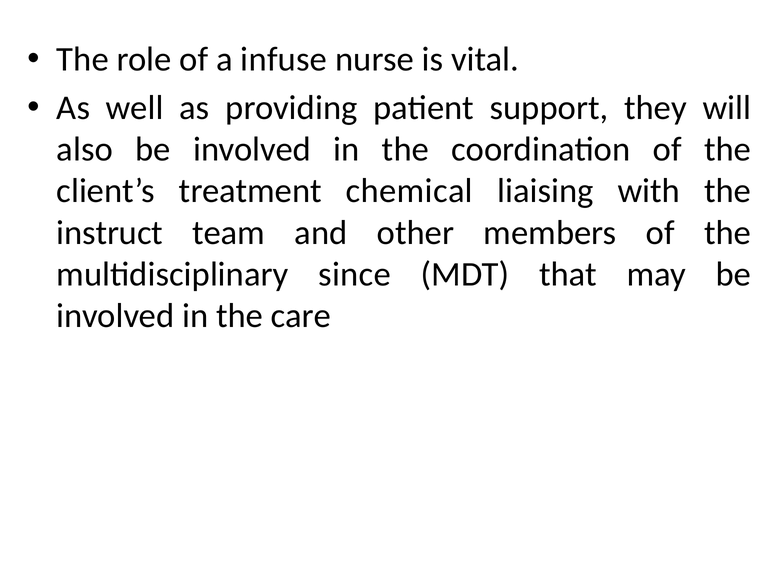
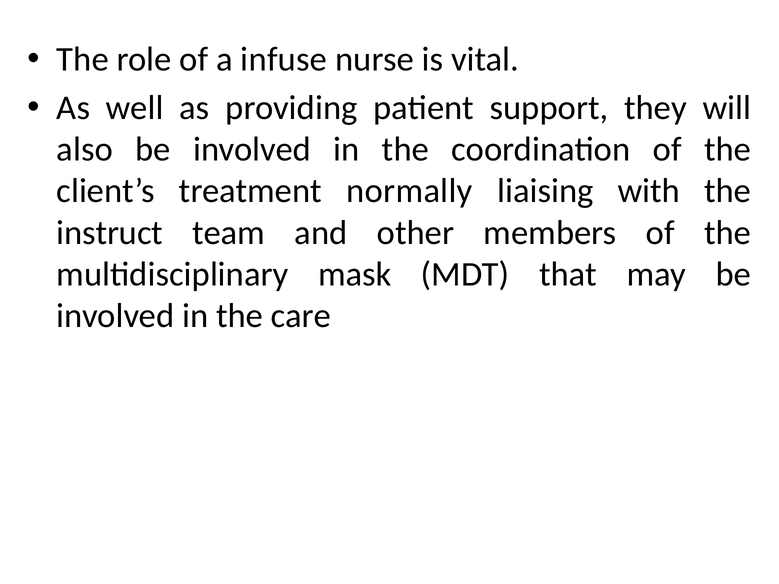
chemical: chemical -> normally (409, 191)
since: since -> mask (355, 274)
